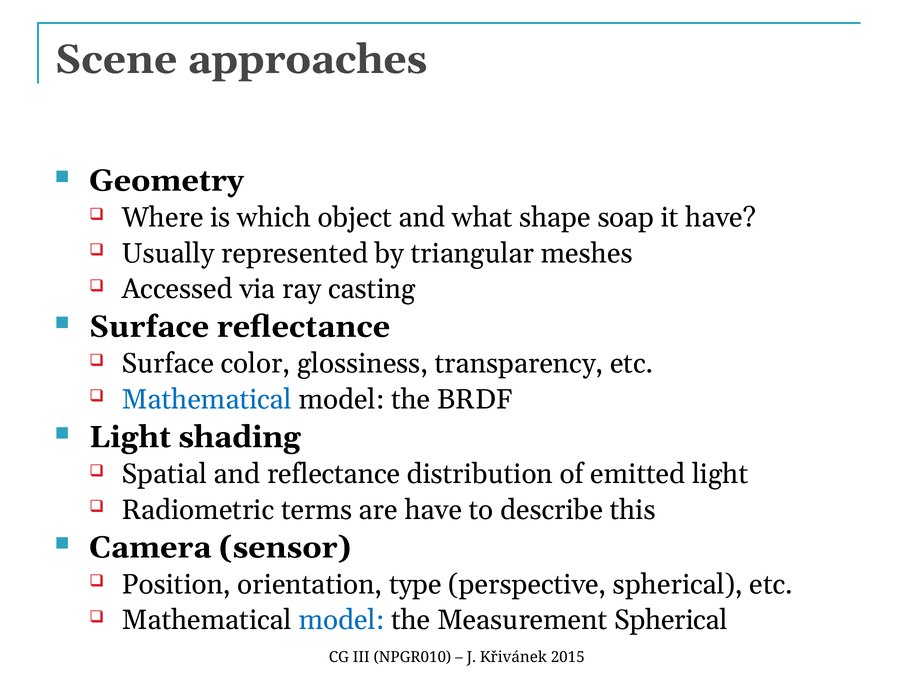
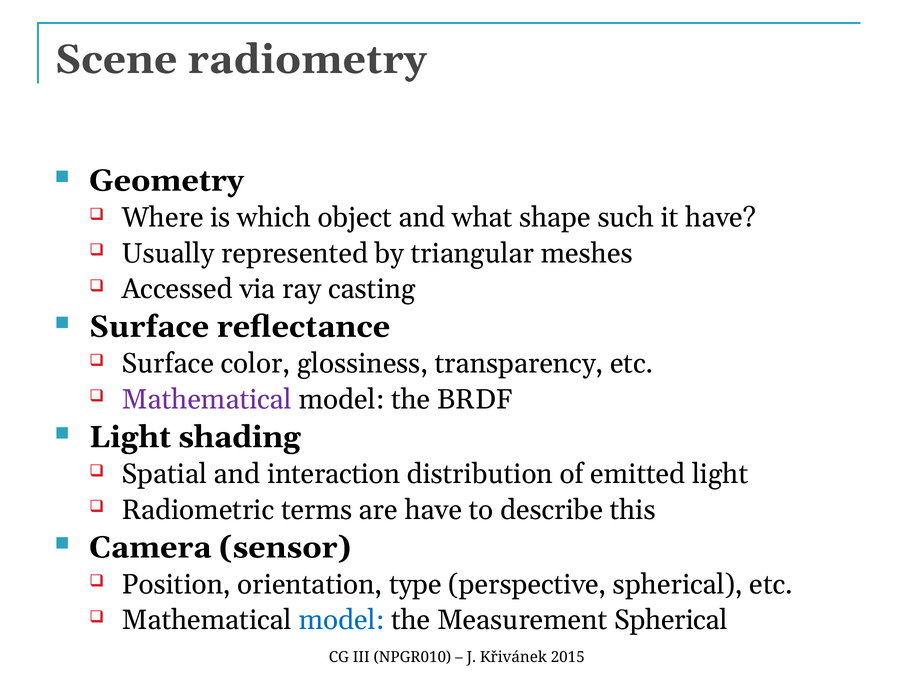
approaches: approaches -> radiometry (307, 60)
soap: soap -> such (626, 218)
Mathematical colour: blue -> purple (207, 400)
and reflectance: reflectance -> interaction (334, 474)
